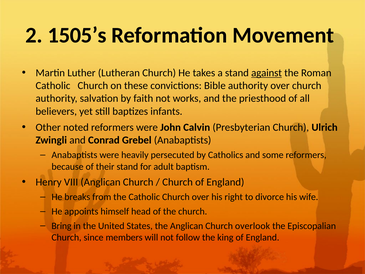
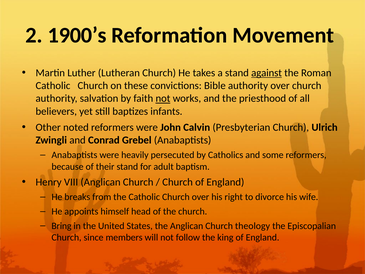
1505’s: 1505’s -> 1900’s (77, 35)
not underline: none -> present (163, 98)
overlook: overlook -> theology (253, 226)
